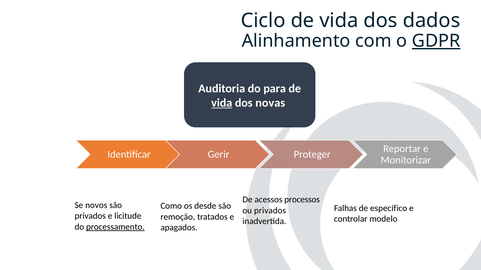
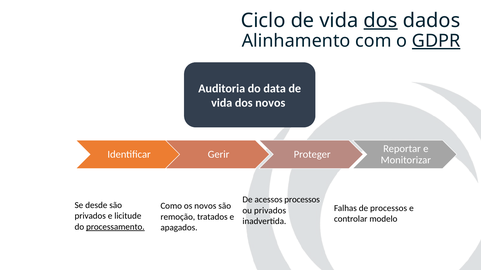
dos underline: none -> present (381, 20)
para: para -> data (275, 89)
vida underline: present -> none (222, 103)
dos novas: novas -> novos (270, 103)
novos: novos -> desde (96, 206)
os desde: desde -> novos (205, 206)
de específico: específico -> processos (389, 209)
